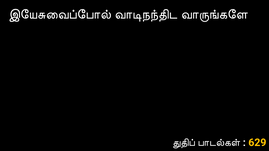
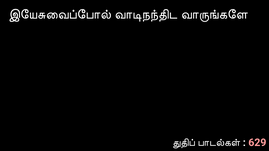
629 colour: yellow -> pink (257, 143)
